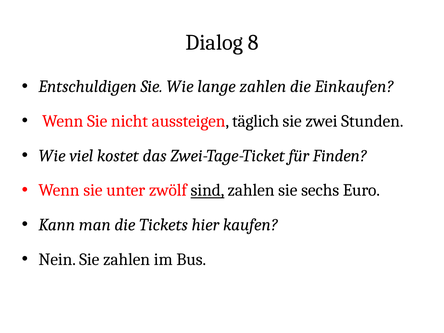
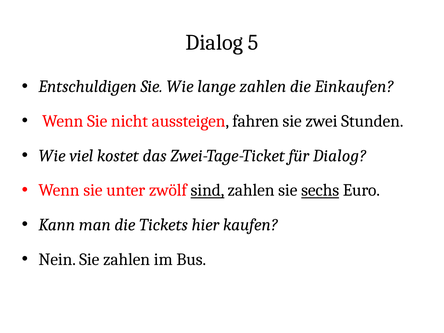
8: 8 -> 5 (253, 43)
täglich: täglich -> fahren (256, 121)
für Finden: Finden -> Dialog (340, 156)
sechs underline: none -> present (320, 190)
